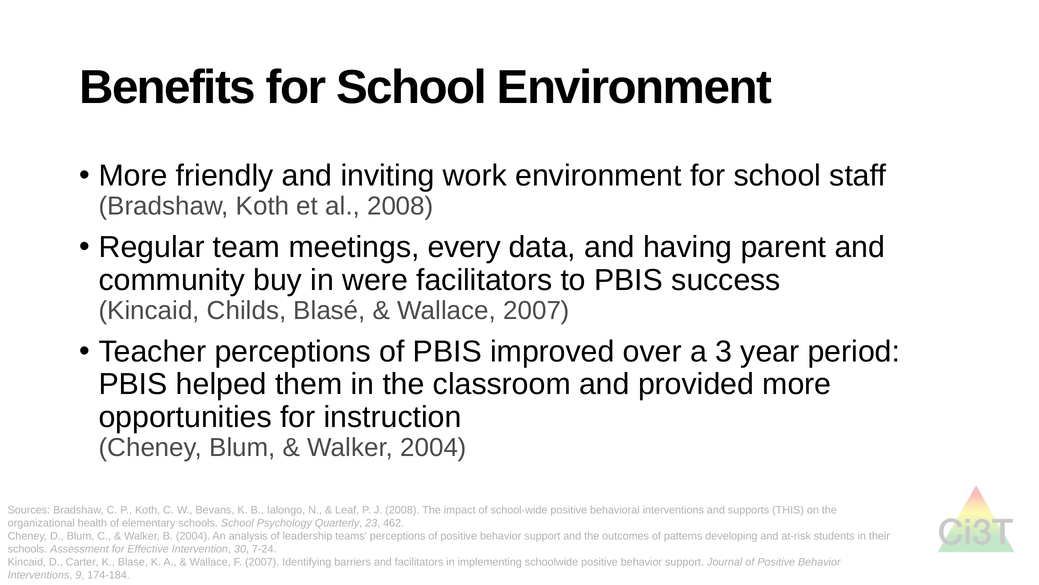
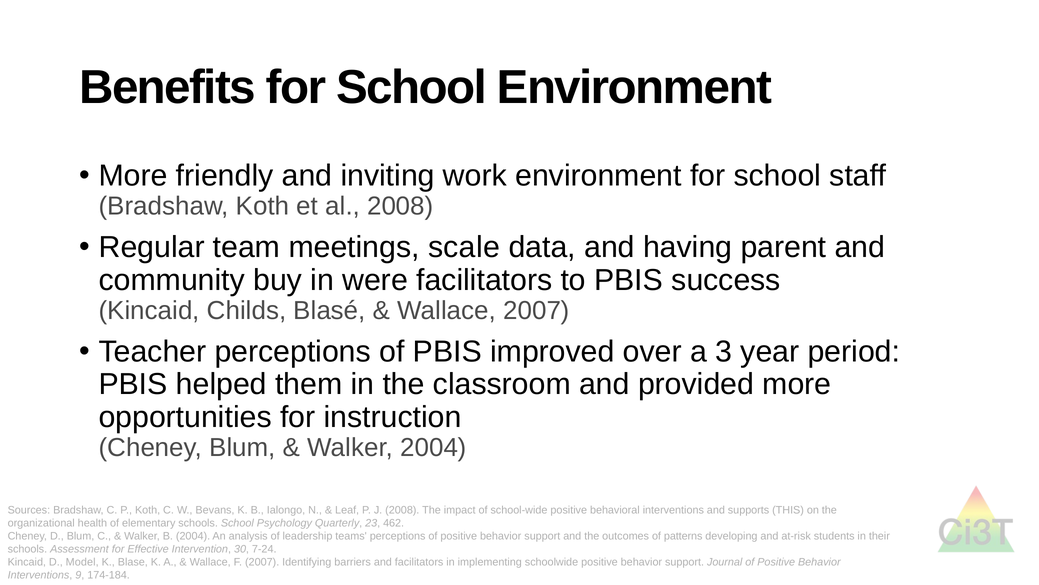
every: every -> scale (464, 247)
Carter: Carter -> Model (82, 562)
